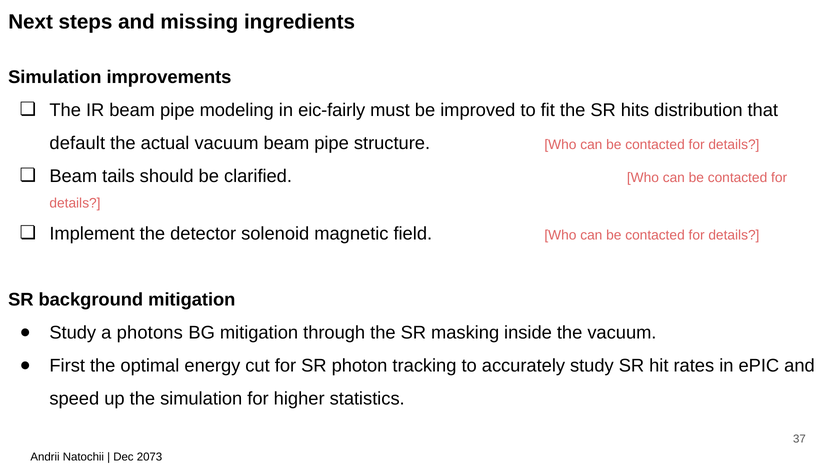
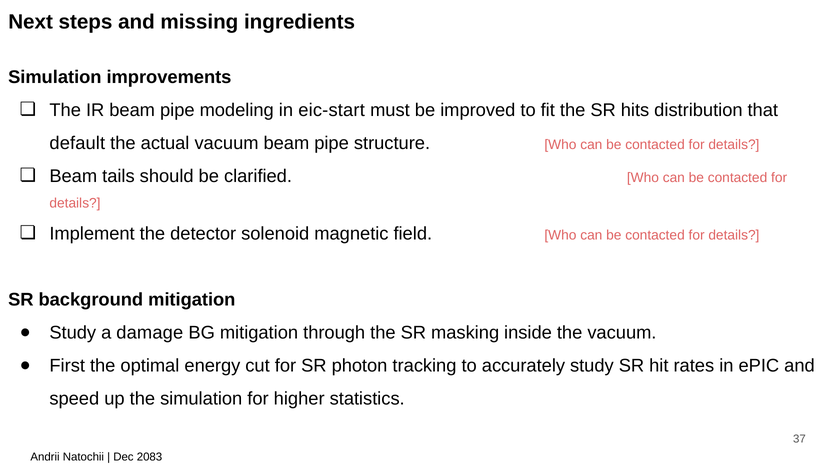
eic-fairly: eic-fairly -> eic-start (332, 110)
photons: photons -> damage (150, 333)
2073: 2073 -> 2083 (149, 457)
